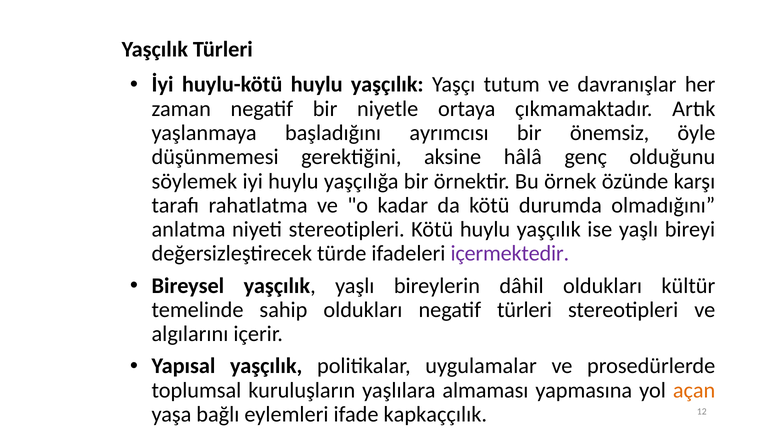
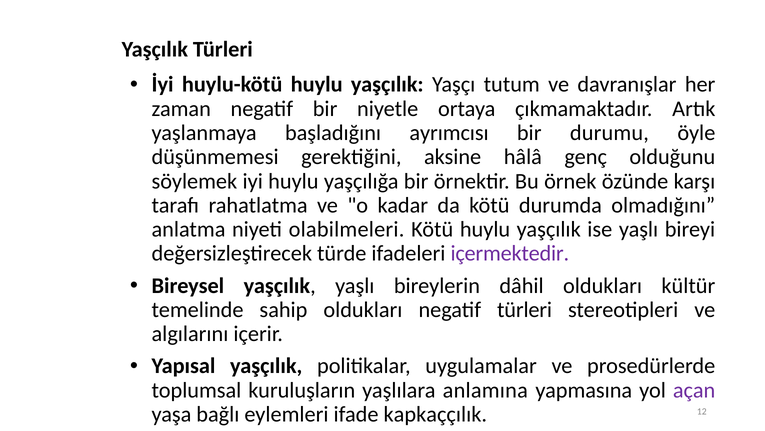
önemsiz: önemsiz -> durumu (609, 133)
niyeti stereotipleri: stereotipleri -> olabilmeleri (347, 229)
almaması: almaması -> anlamına (485, 390)
açan colour: orange -> purple (694, 390)
